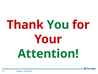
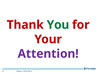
Attention colour: green -> purple (48, 53)
